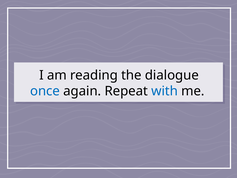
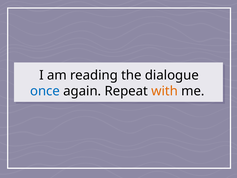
with colour: blue -> orange (165, 91)
